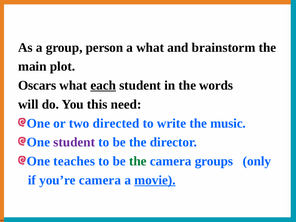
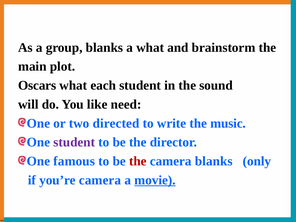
group person: person -> blanks (104, 47)
each underline: present -> none (103, 85)
words: words -> sound (216, 85)
this: this -> like (97, 104)
teaches: teaches -> famous (74, 161)
the colour: green -> red (138, 161)
camera groups: groups -> blanks (214, 161)
